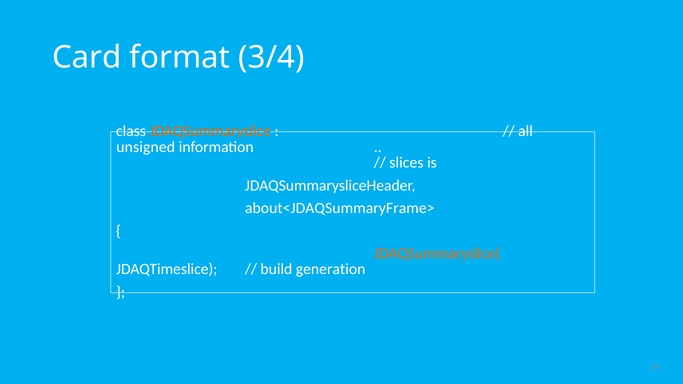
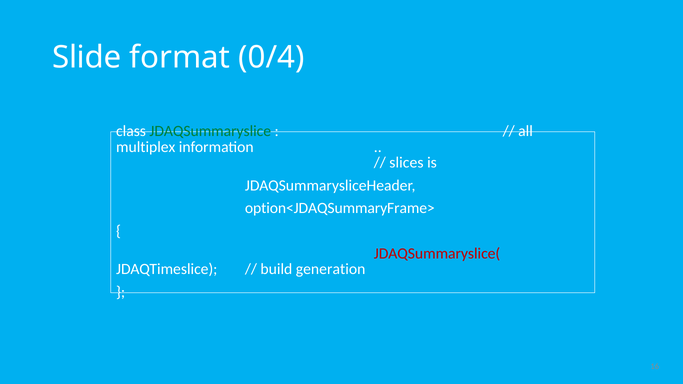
Card: Card -> Slide (87, 57)
3/4: 3/4 -> 0/4 (271, 57)
JDAQSummaryslice colour: orange -> green (210, 131)
unsigned: unsigned -> multiplex (146, 147)
about<JDAQSummaryFrame>: about<JDAQSummaryFrame> -> option<JDAQSummaryFrame> (340, 208)
JDAQSummaryslice( colour: orange -> red (437, 254)
